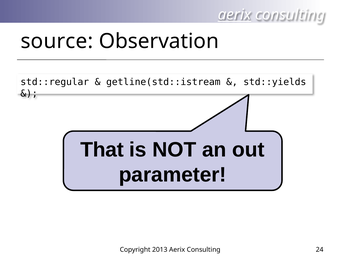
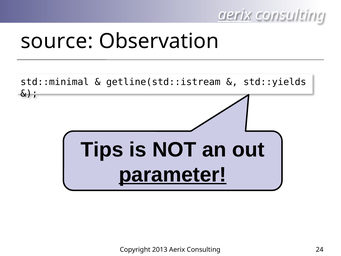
std::regular: std::regular -> std::minimal (55, 82)
That: That -> Tips (102, 150)
parameter underline: none -> present (173, 175)
